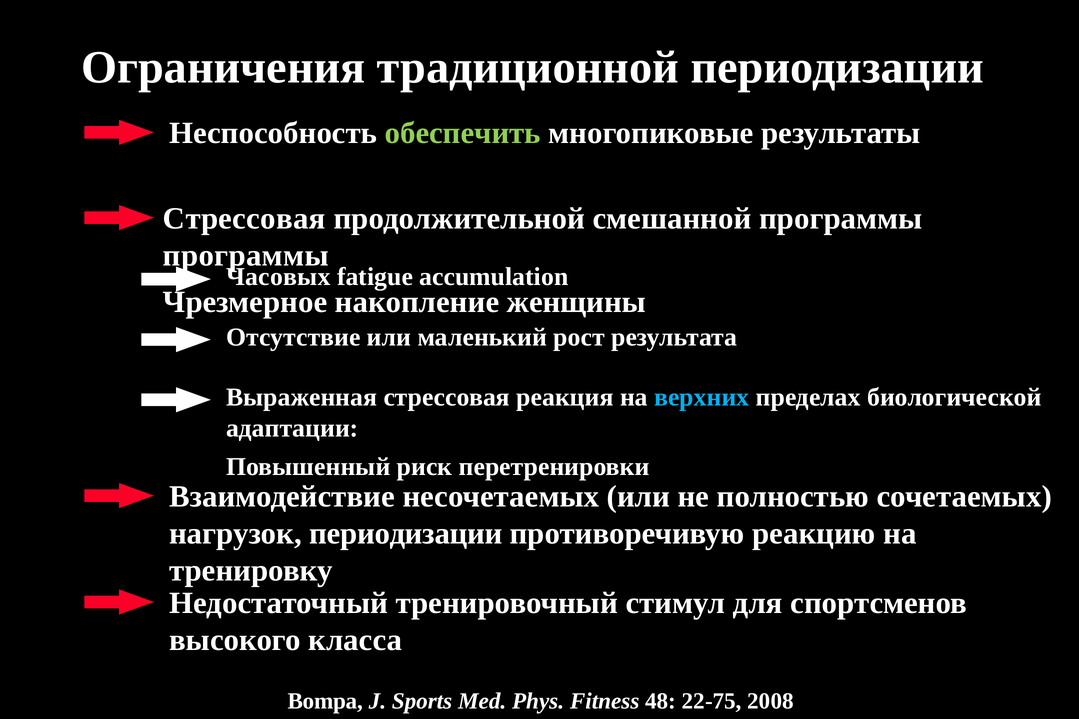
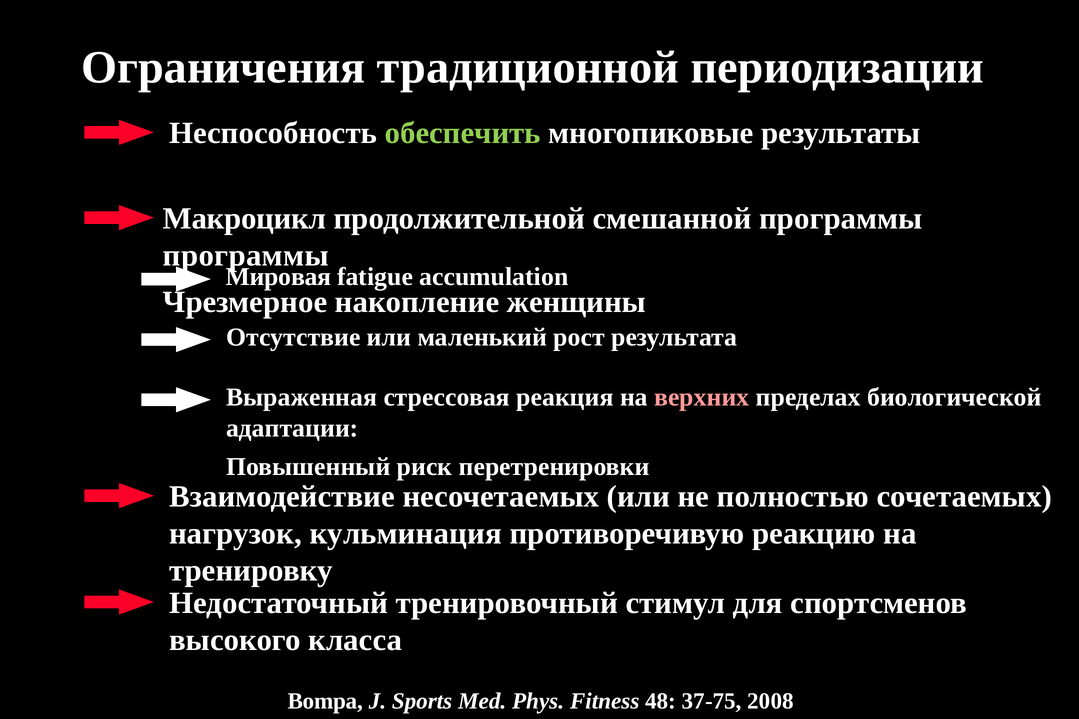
Стрессовая: Стрессовая -> Макроцикл (245, 219)
Часовых: Часовых -> Мировая (279, 277)
верхних colour: light blue -> pink (702, 397)
нагрузок периодизации: периодизации -> кульминация (406, 534)
22-75: 22-75 -> 37-75 (712, 701)
